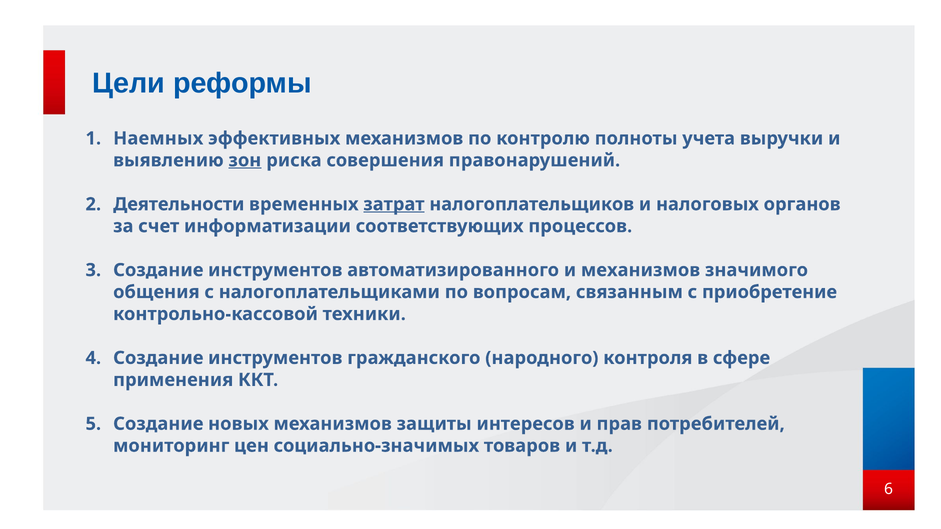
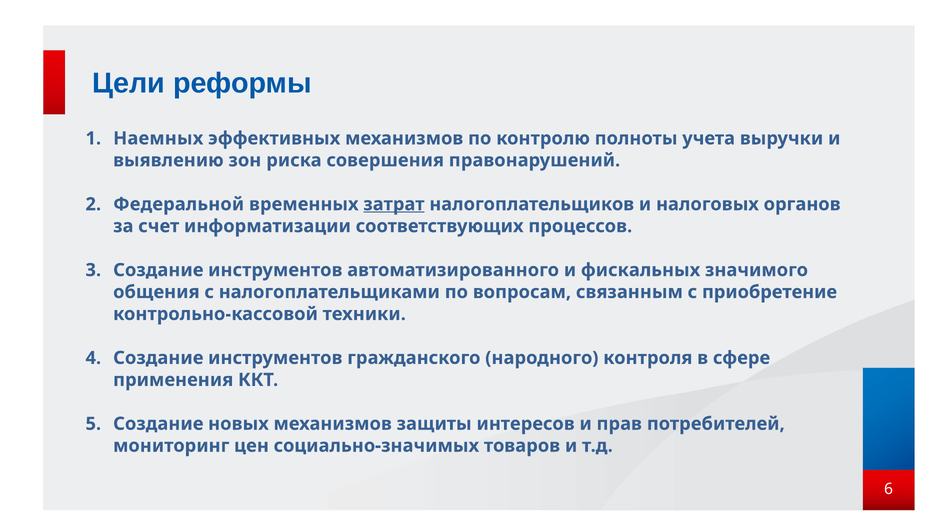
зон underline: present -> none (245, 160)
Деятельности: Деятельности -> Федеральной (179, 204)
и механизмов: механизмов -> фискальных (641, 270)
